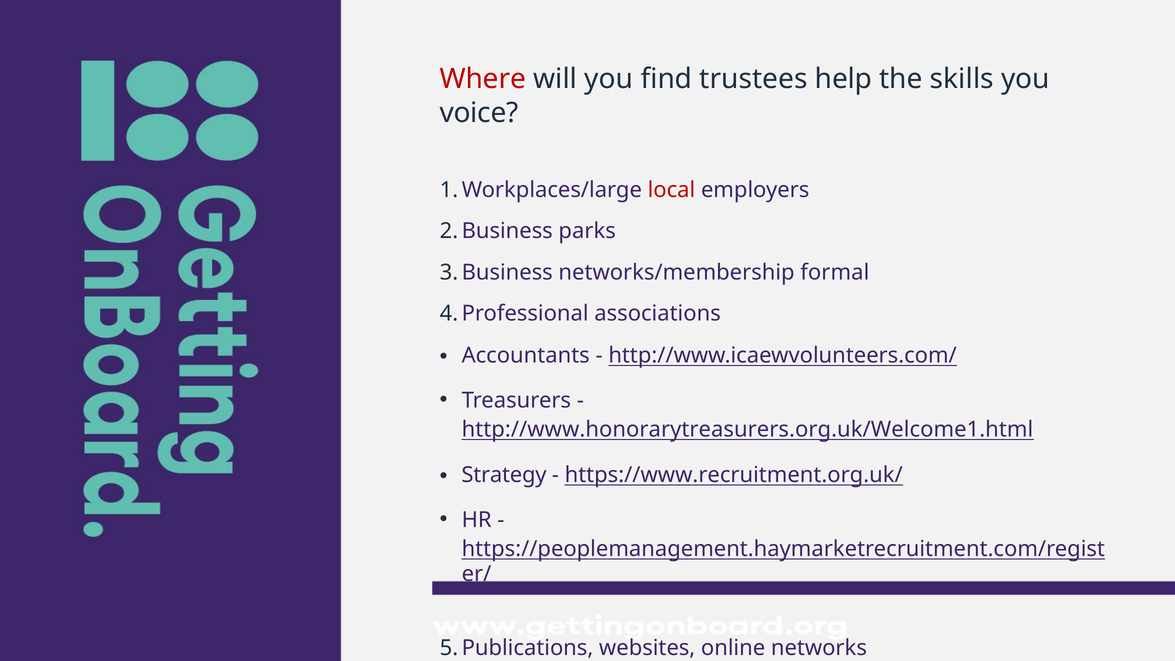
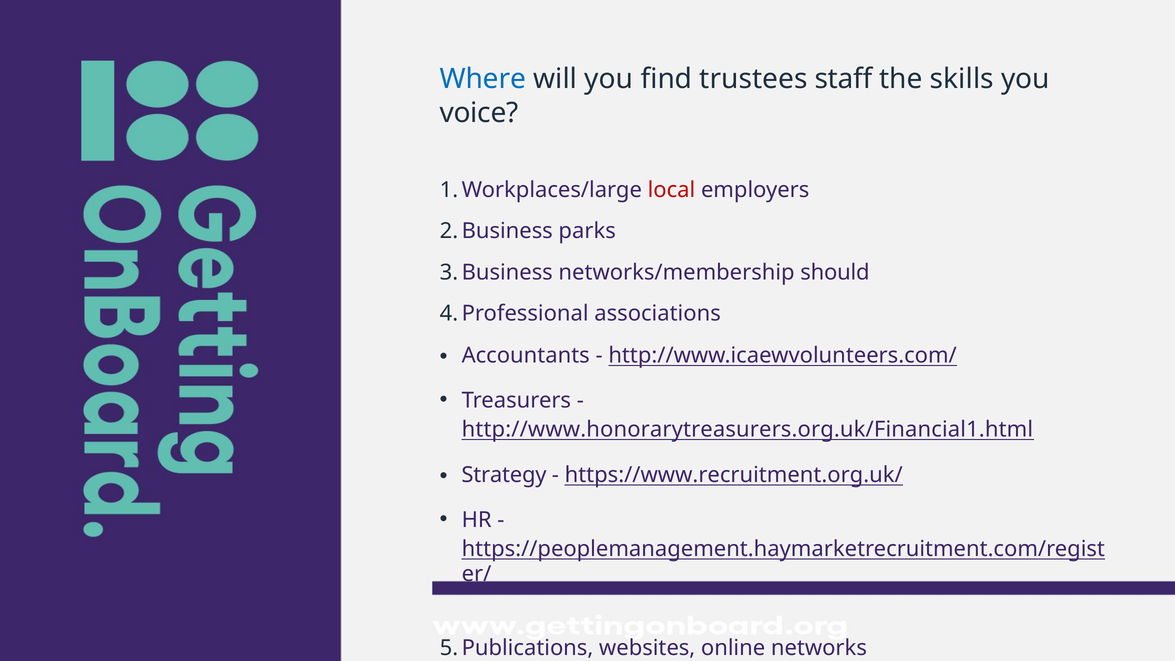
Where colour: red -> blue (483, 79)
help: help -> staff (843, 79)
formal: formal -> should (835, 272)
http://www.honorarytreasurers.org.uk/Welcome1.html: http://www.honorarytreasurers.org.uk/Welcome1.html -> http://www.honorarytreasurers.org.uk/Financial1.html (747, 430)
